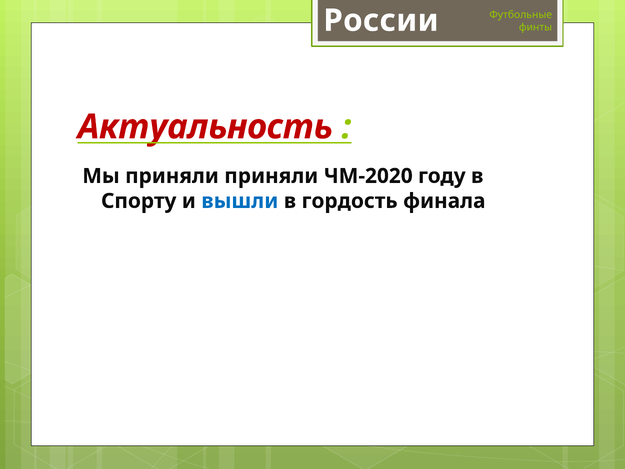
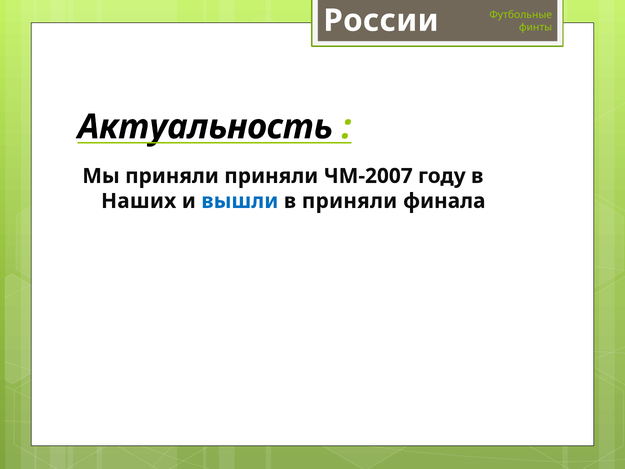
Актуальность colour: red -> black (205, 127)
ЧМ-2020: ЧМ-2020 -> ЧМ-2007 (368, 176)
Спорту: Спорту -> Наших (139, 201)
в гордость: гордость -> приняли (350, 201)
